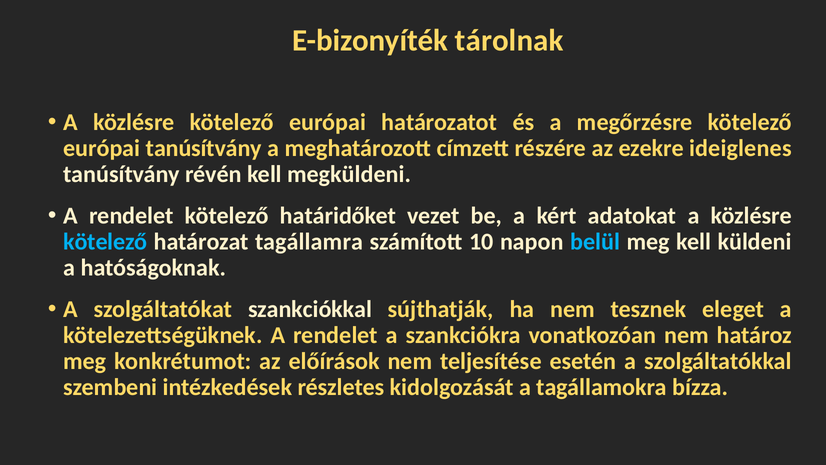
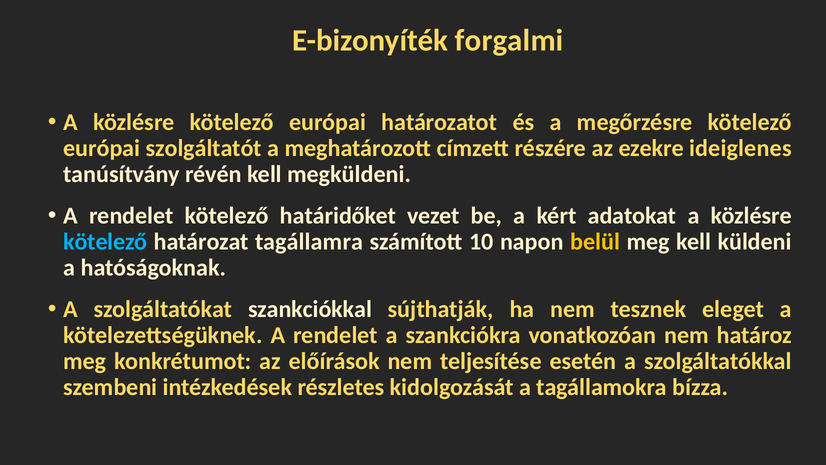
tárolnak: tárolnak -> forgalmi (509, 40)
európai tanúsítvány: tanúsítvány -> szolgáltatót (204, 148)
belül colour: light blue -> yellow (595, 242)
